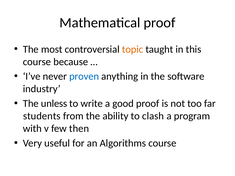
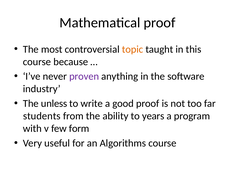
proven colour: blue -> purple (84, 76)
clash: clash -> years (153, 116)
then: then -> form (79, 129)
